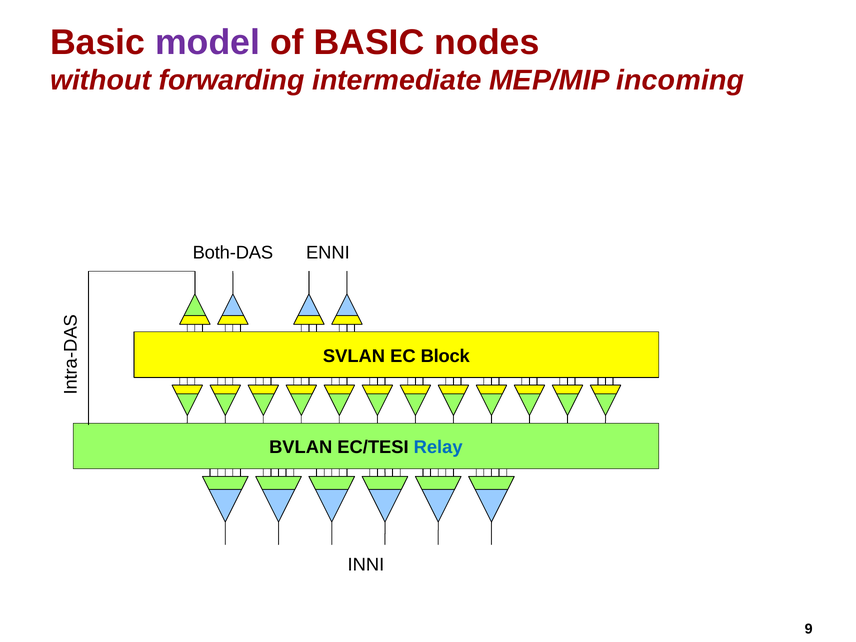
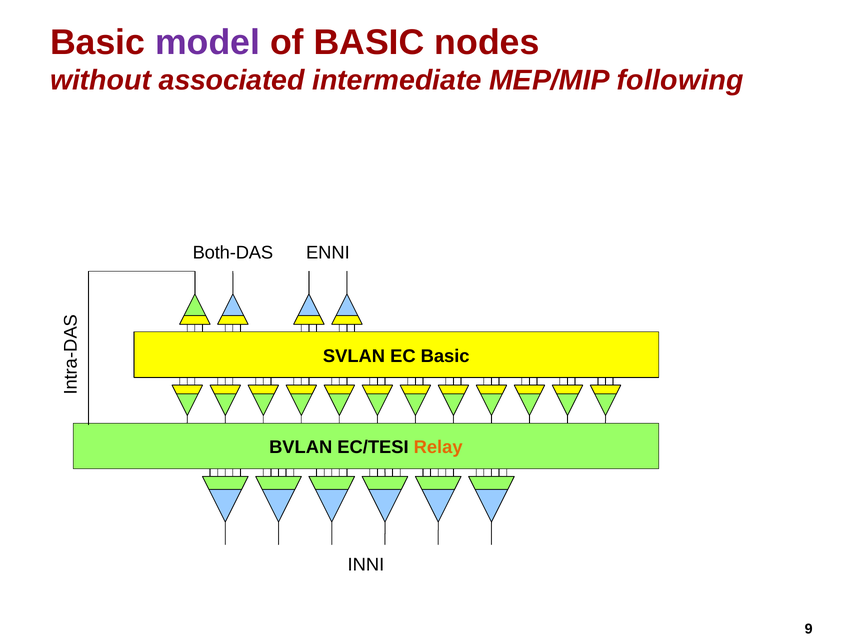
forwarding: forwarding -> associated (232, 80)
incoming: incoming -> following (680, 80)
EC Block: Block -> Basic (445, 356)
Relay colour: blue -> orange (438, 447)
